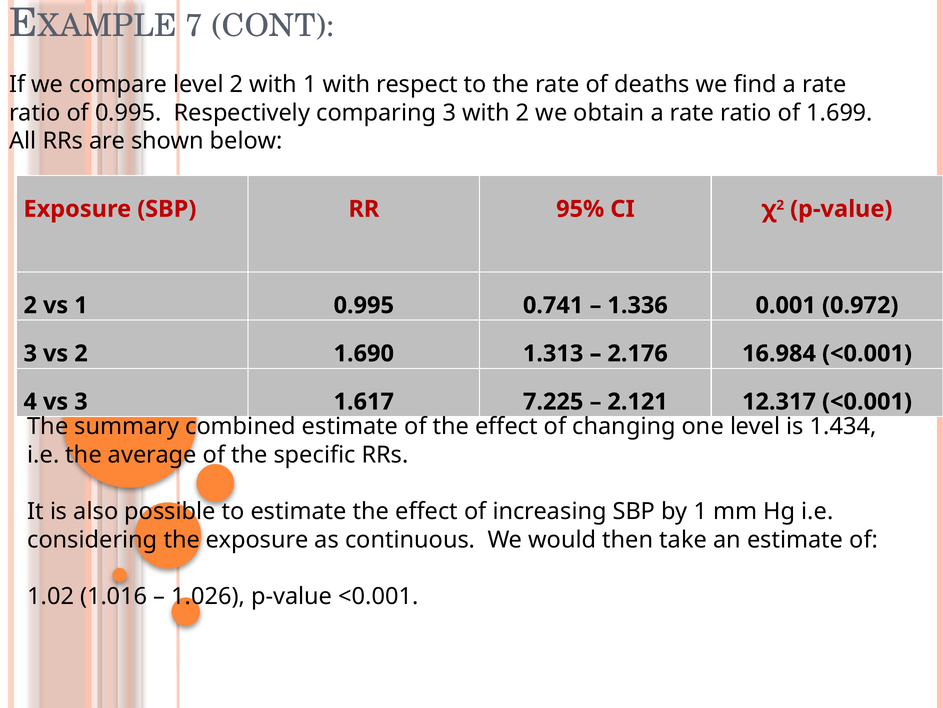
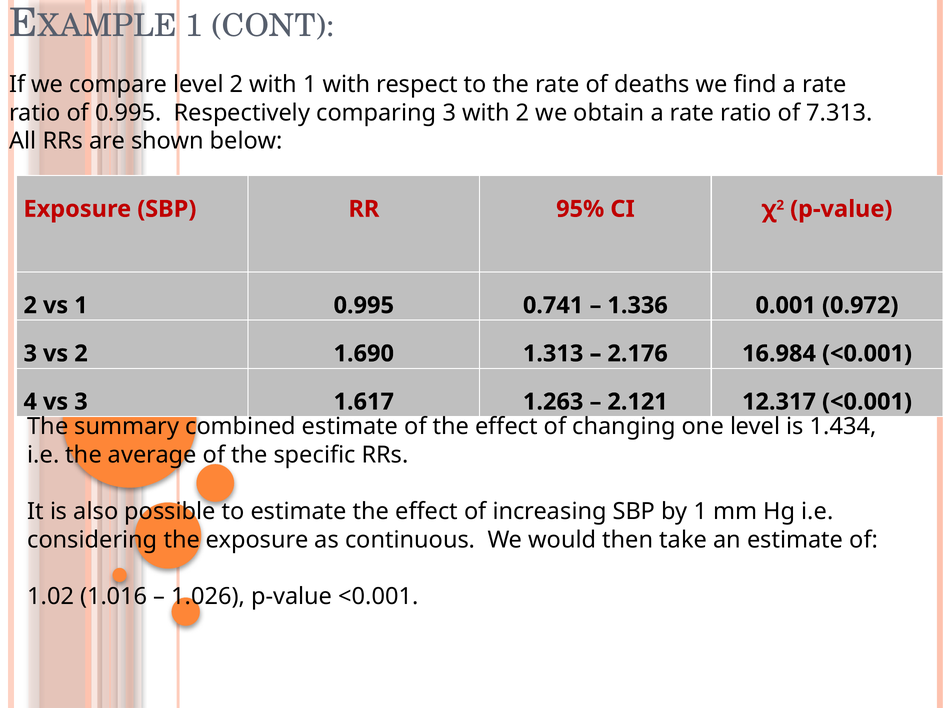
7: 7 -> 1 (194, 26)
1.699: 1.699 -> 7.313 (840, 113)
7.225: 7.225 -> 1.263 (553, 401)
